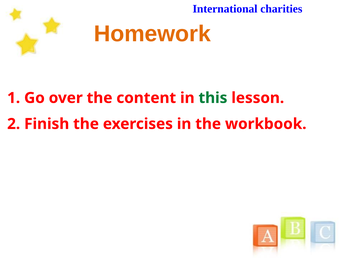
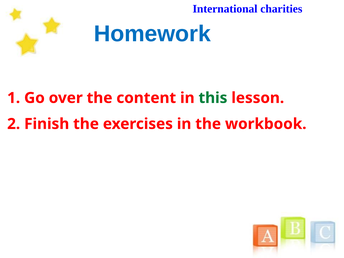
Homework colour: orange -> blue (152, 34)
